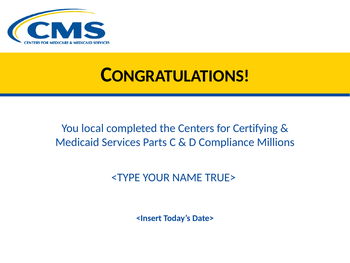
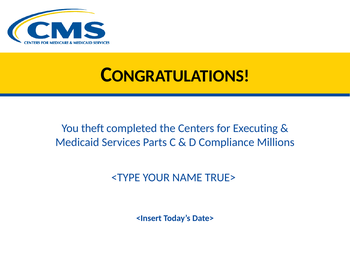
local: local -> theft (93, 128)
Certifying: Certifying -> Executing (255, 128)
